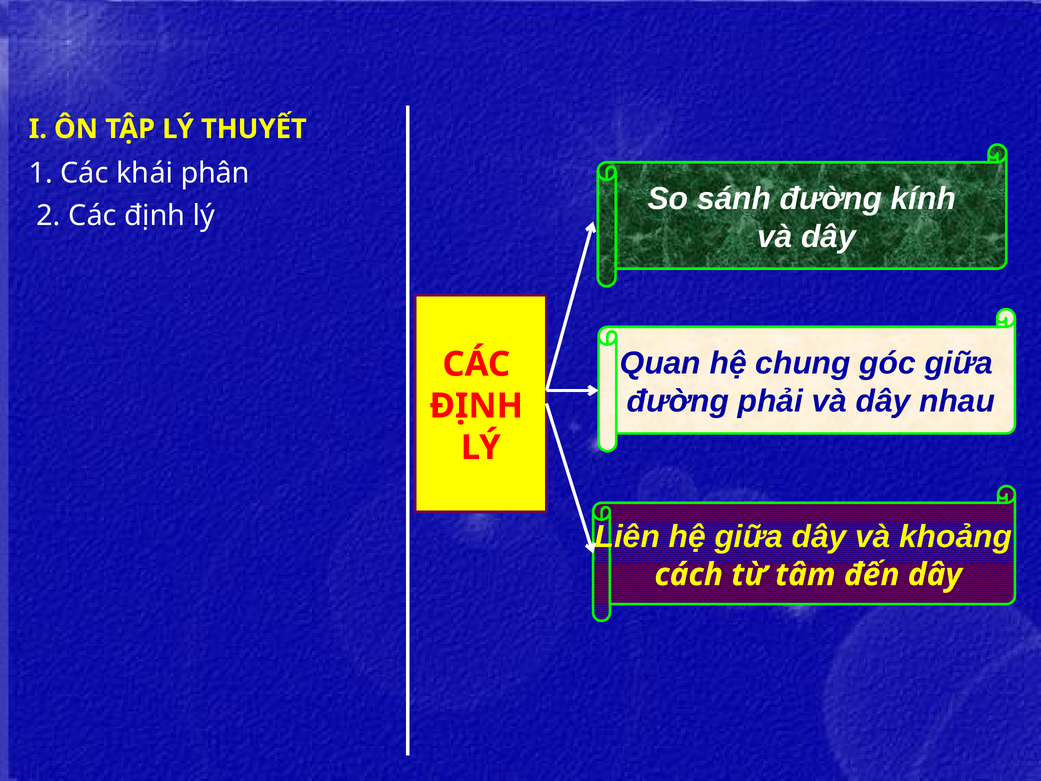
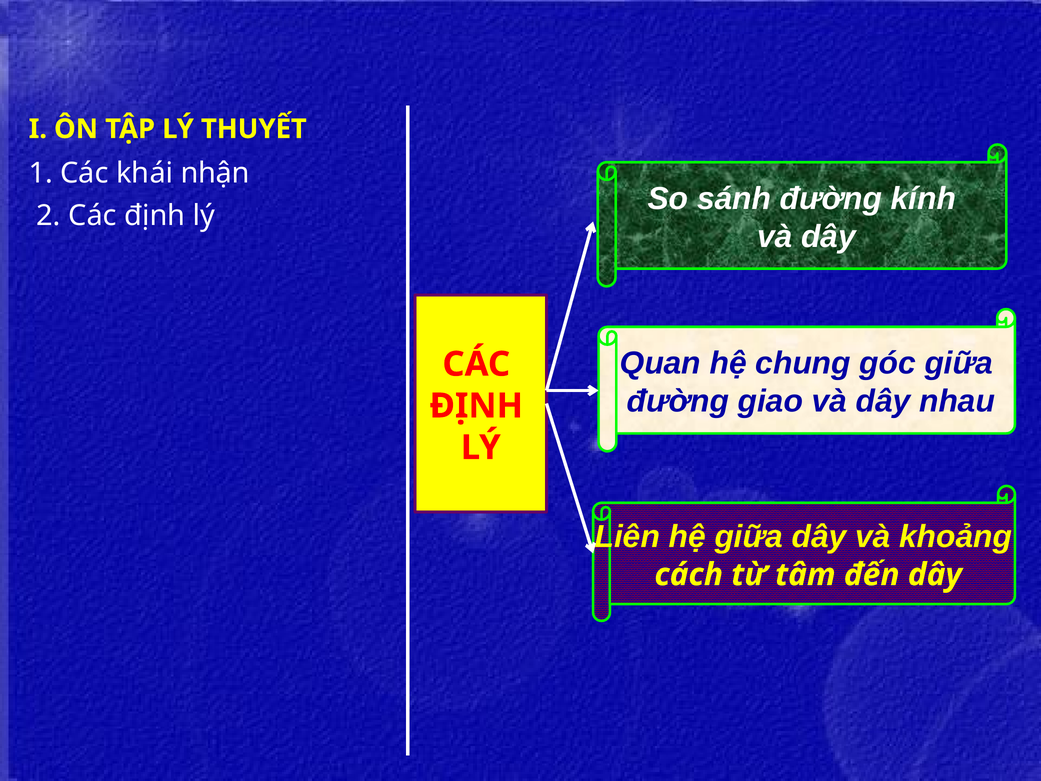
phân: phân -> nhận (215, 173)
phải: phải -> giao (770, 401)
